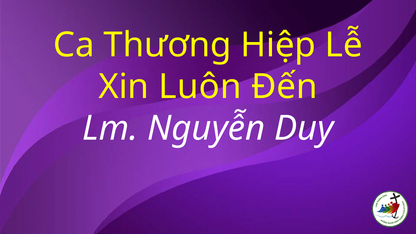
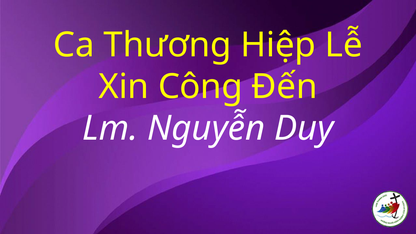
Luôn: Luôn -> Công (200, 87)
